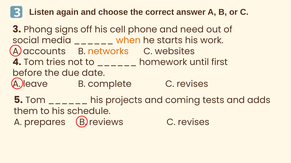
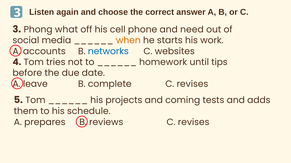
signs: signs -> what (66, 30)
networks colour: orange -> blue (108, 51)
first: first -> tips (219, 62)
